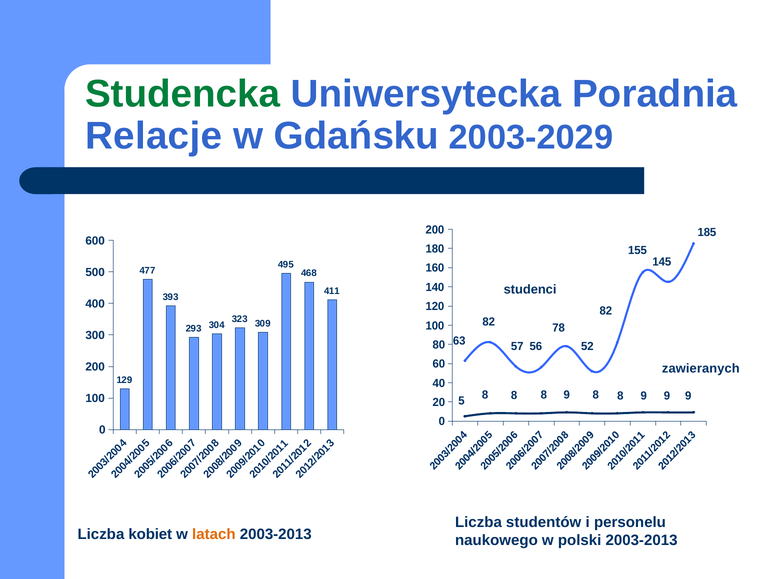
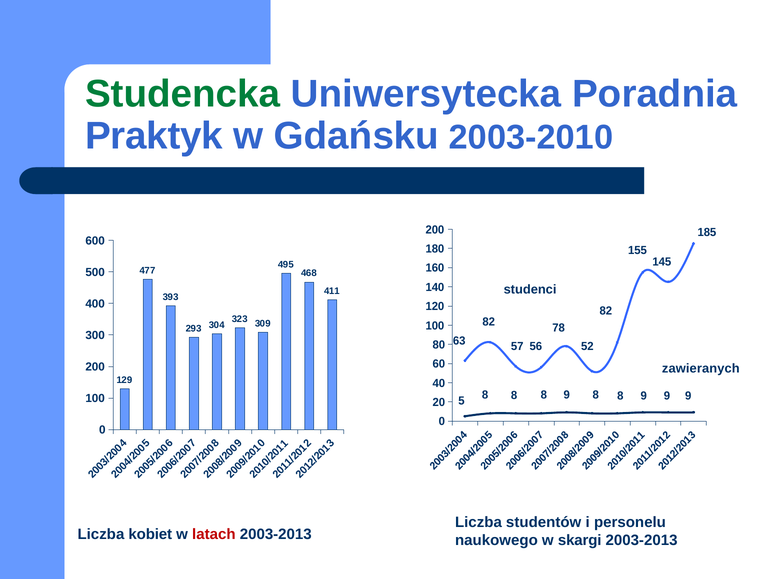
Relacje: Relacje -> Praktyk (154, 136)
2003-2029: 2003-2029 -> 2003-2010 (531, 137)
latach colour: orange -> red (214, 535)
polski: polski -> skargi (580, 541)
